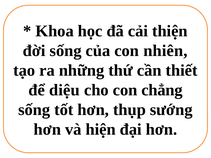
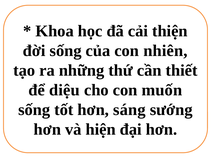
chẳng: chẳng -> muốn (162, 90)
thụp: thụp -> sáng (129, 110)
